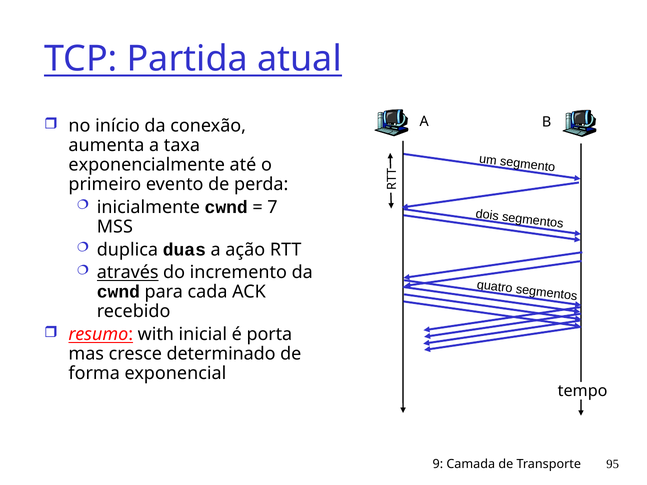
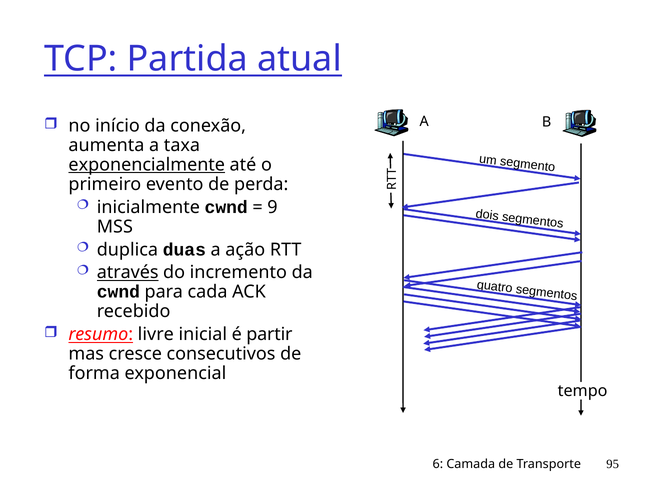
exponencialmente underline: none -> present (147, 165)
7: 7 -> 9 (273, 207)
with: with -> livre (156, 335)
porta: porta -> partir (269, 335)
determinado: determinado -> consecutivos (221, 354)
9: 9 -> 6 (438, 465)
